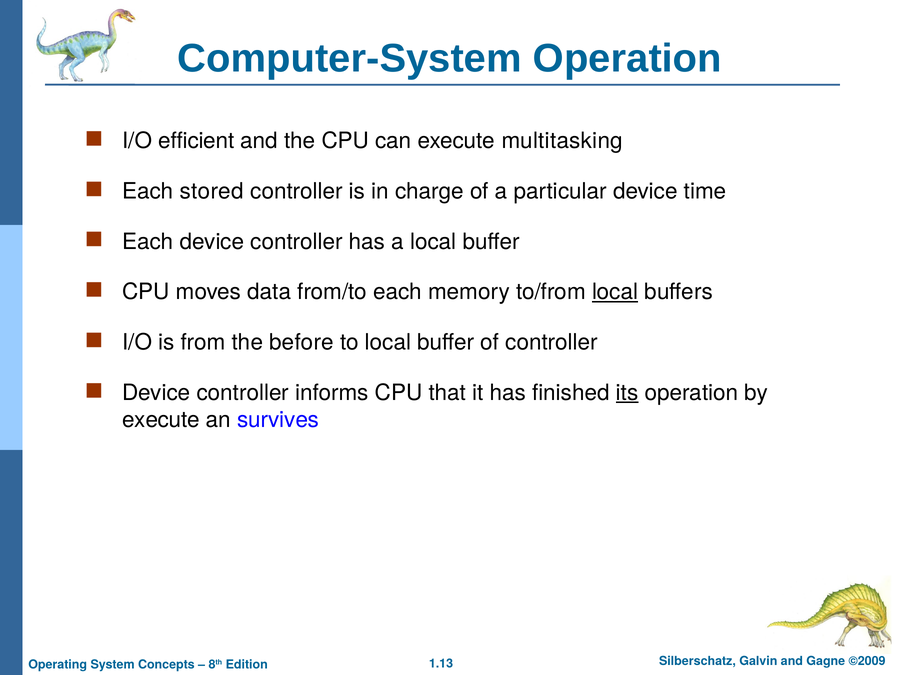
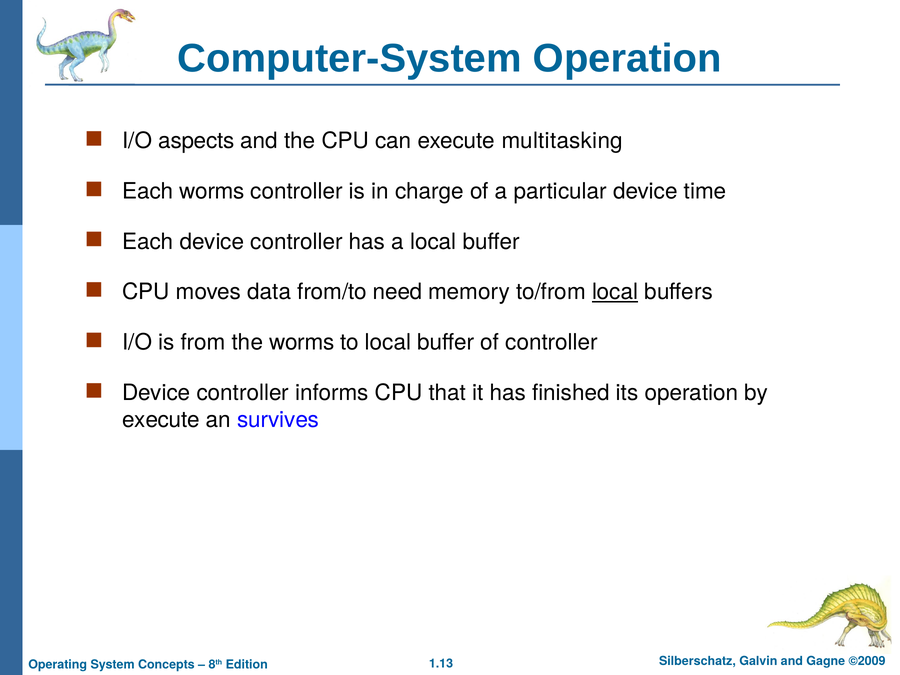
efficient: efficient -> aspects (196, 141)
Each stored: stored -> worms (212, 191)
from/to each: each -> need (398, 292)
the before: before -> worms (302, 342)
its underline: present -> none (627, 393)
